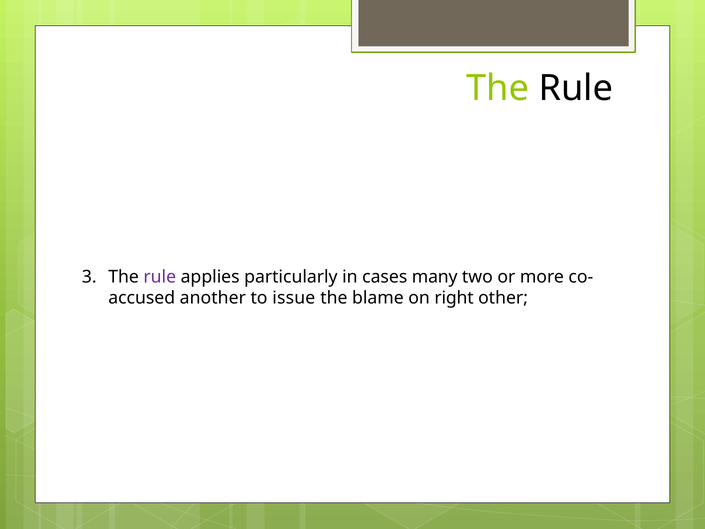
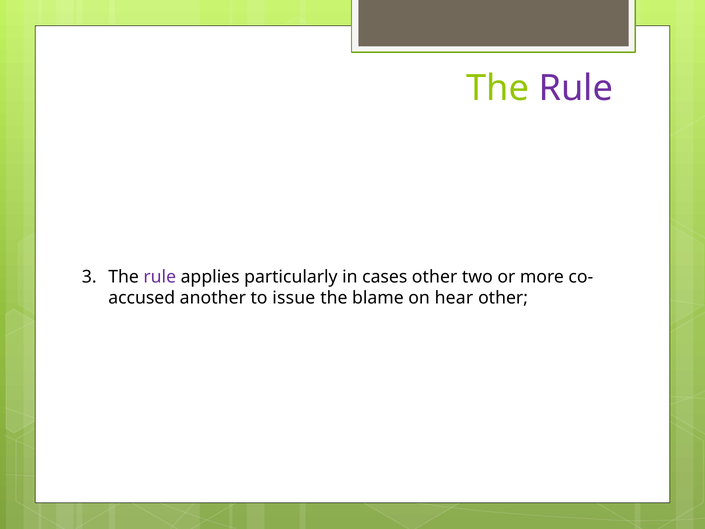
Rule colour: black -> purple (576, 88)
cases many: many -> other (435, 277)
right: right -> hear (454, 298)
